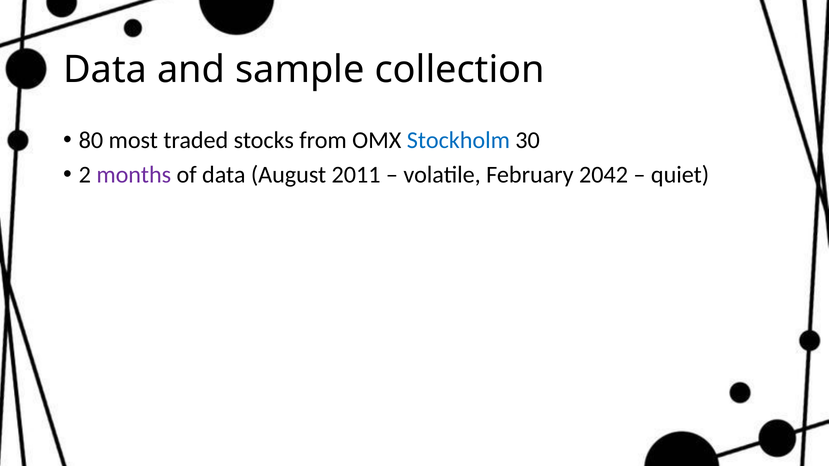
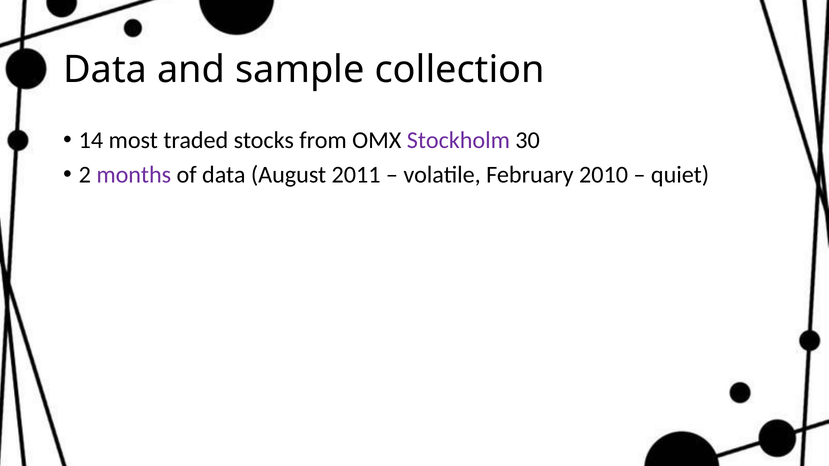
80: 80 -> 14 (91, 140)
Stockholm colour: blue -> purple (458, 140)
2042: 2042 -> 2010 (604, 175)
